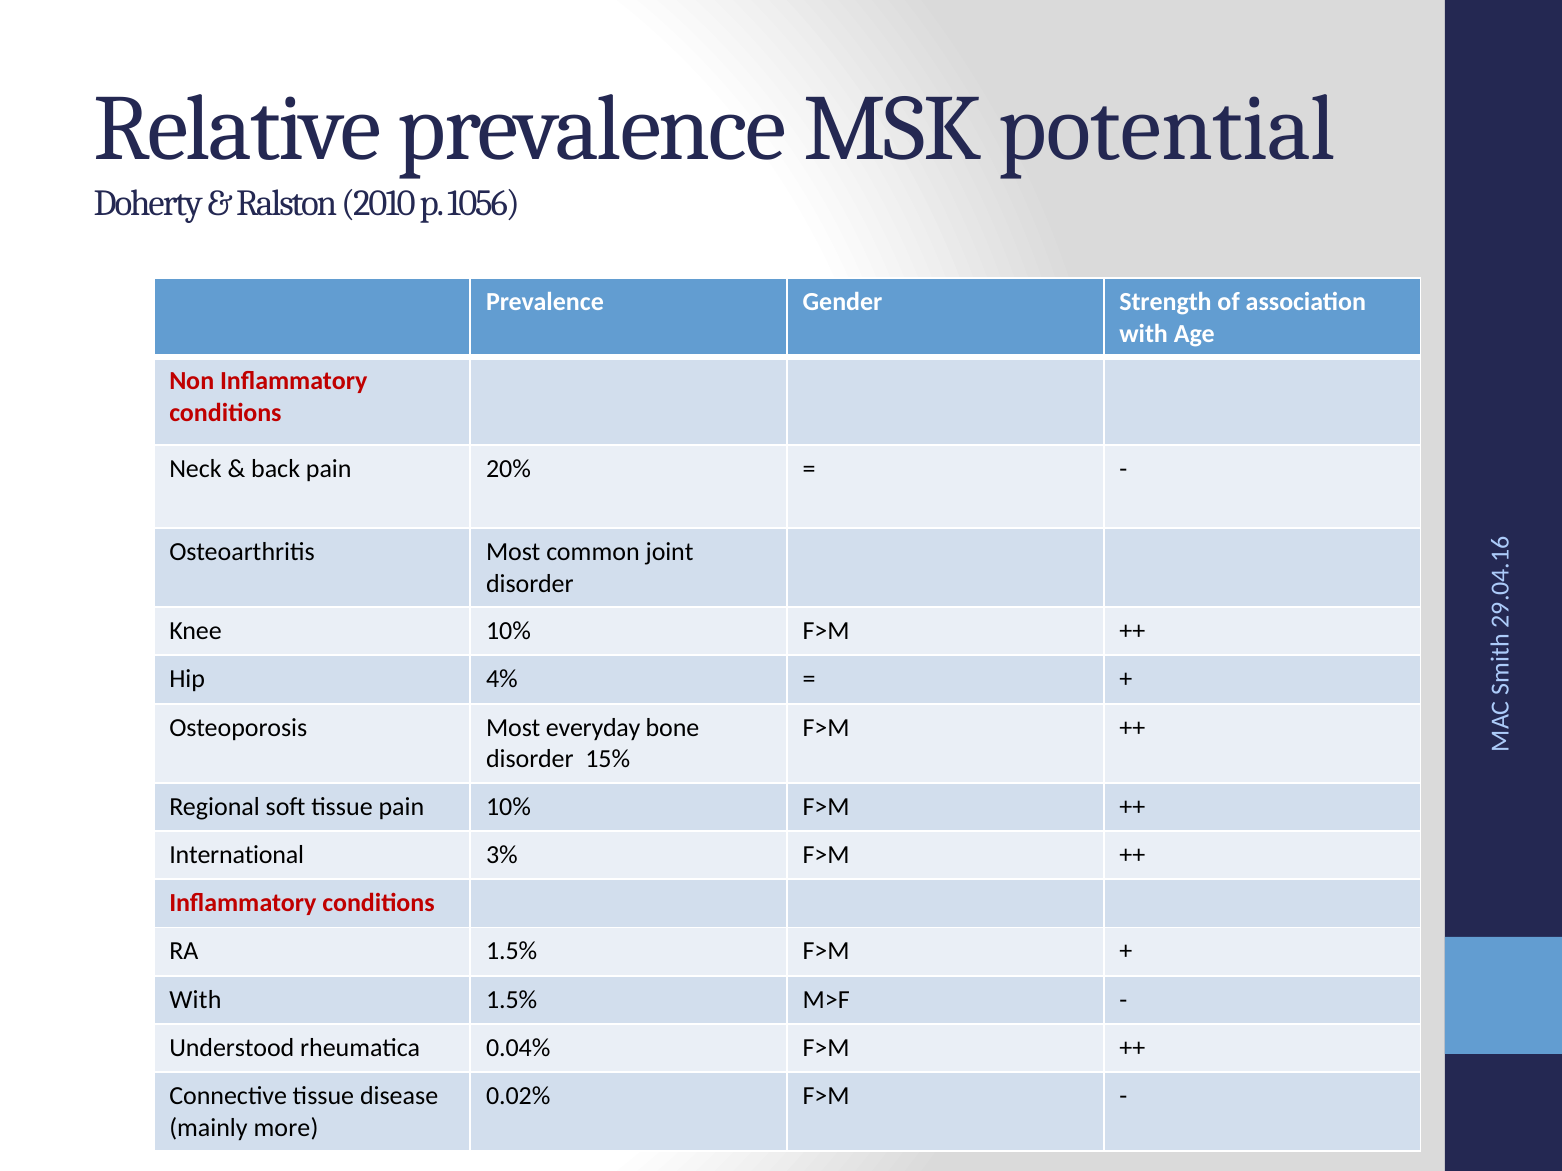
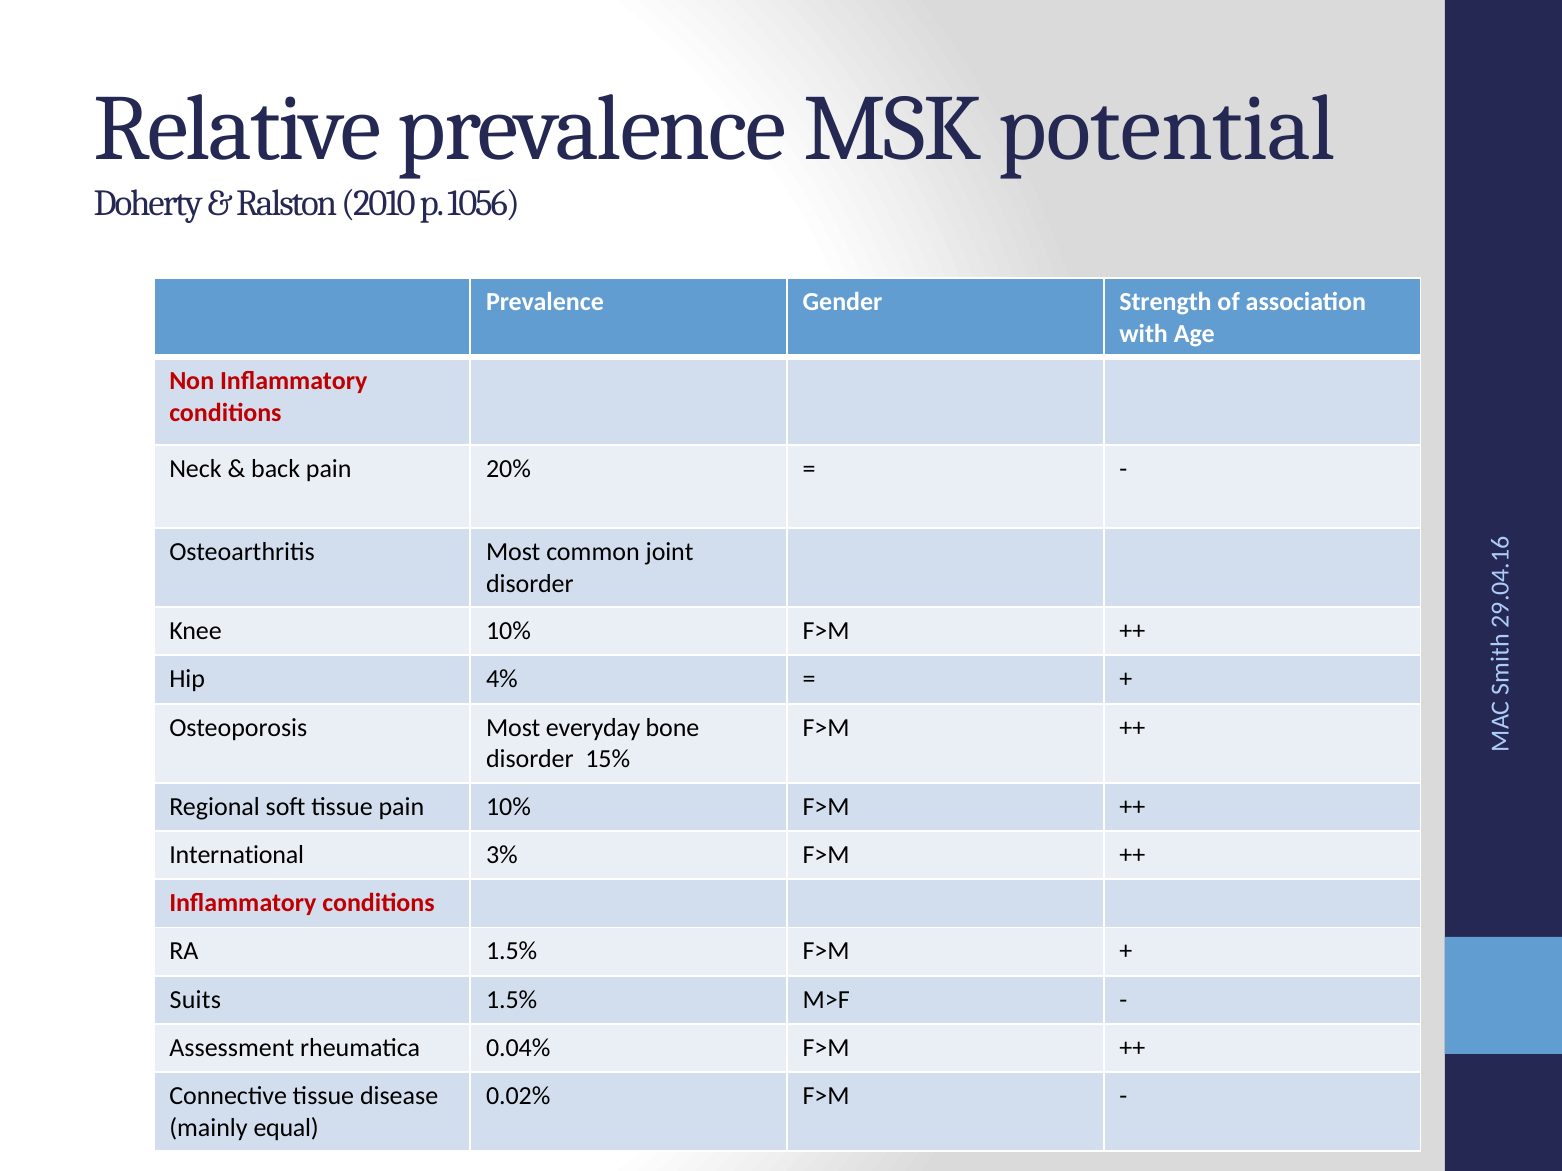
With: With -> Suits (195, 1000)
Understood: Understood -> Assessment (232, 1048)
more: more -> equal (286, 1128)
